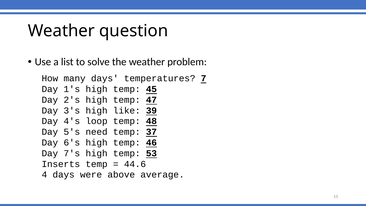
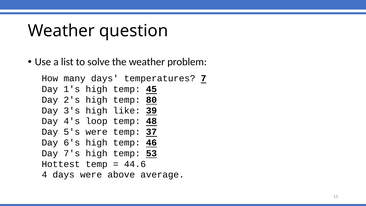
47: 47 -> 80 (151, 100)
5's need: need -> were (97, 132)
Inserts: Inserts -> Hottest (61, 164)
